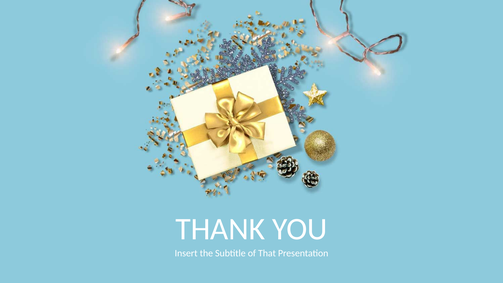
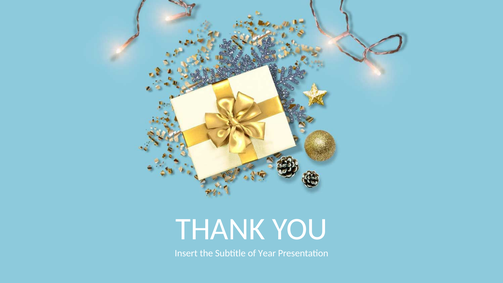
That: That -> Year (267, 253)
